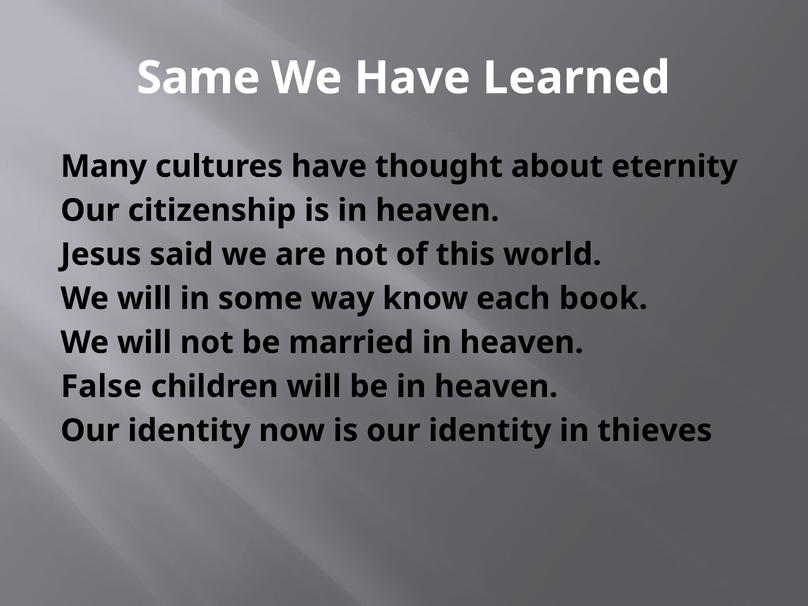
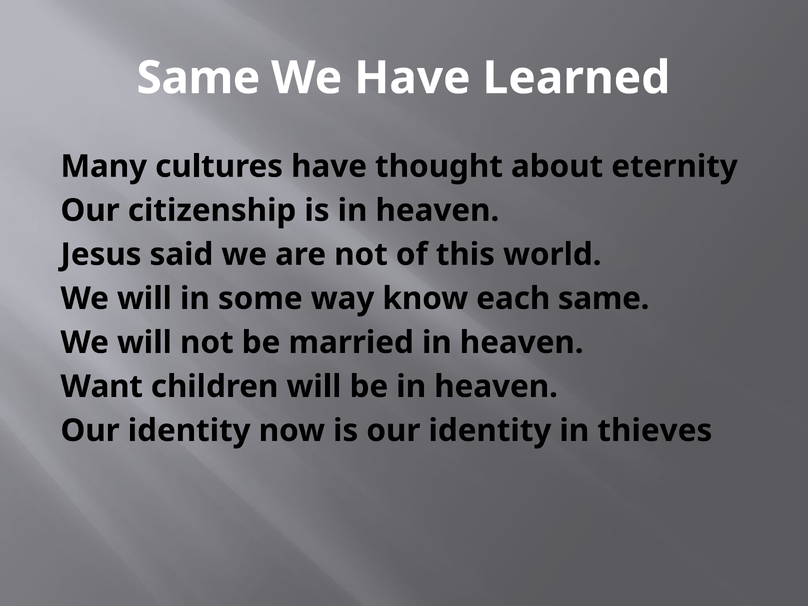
each book: book -> same (604, 299)
False: False -> Want (102, 387)
